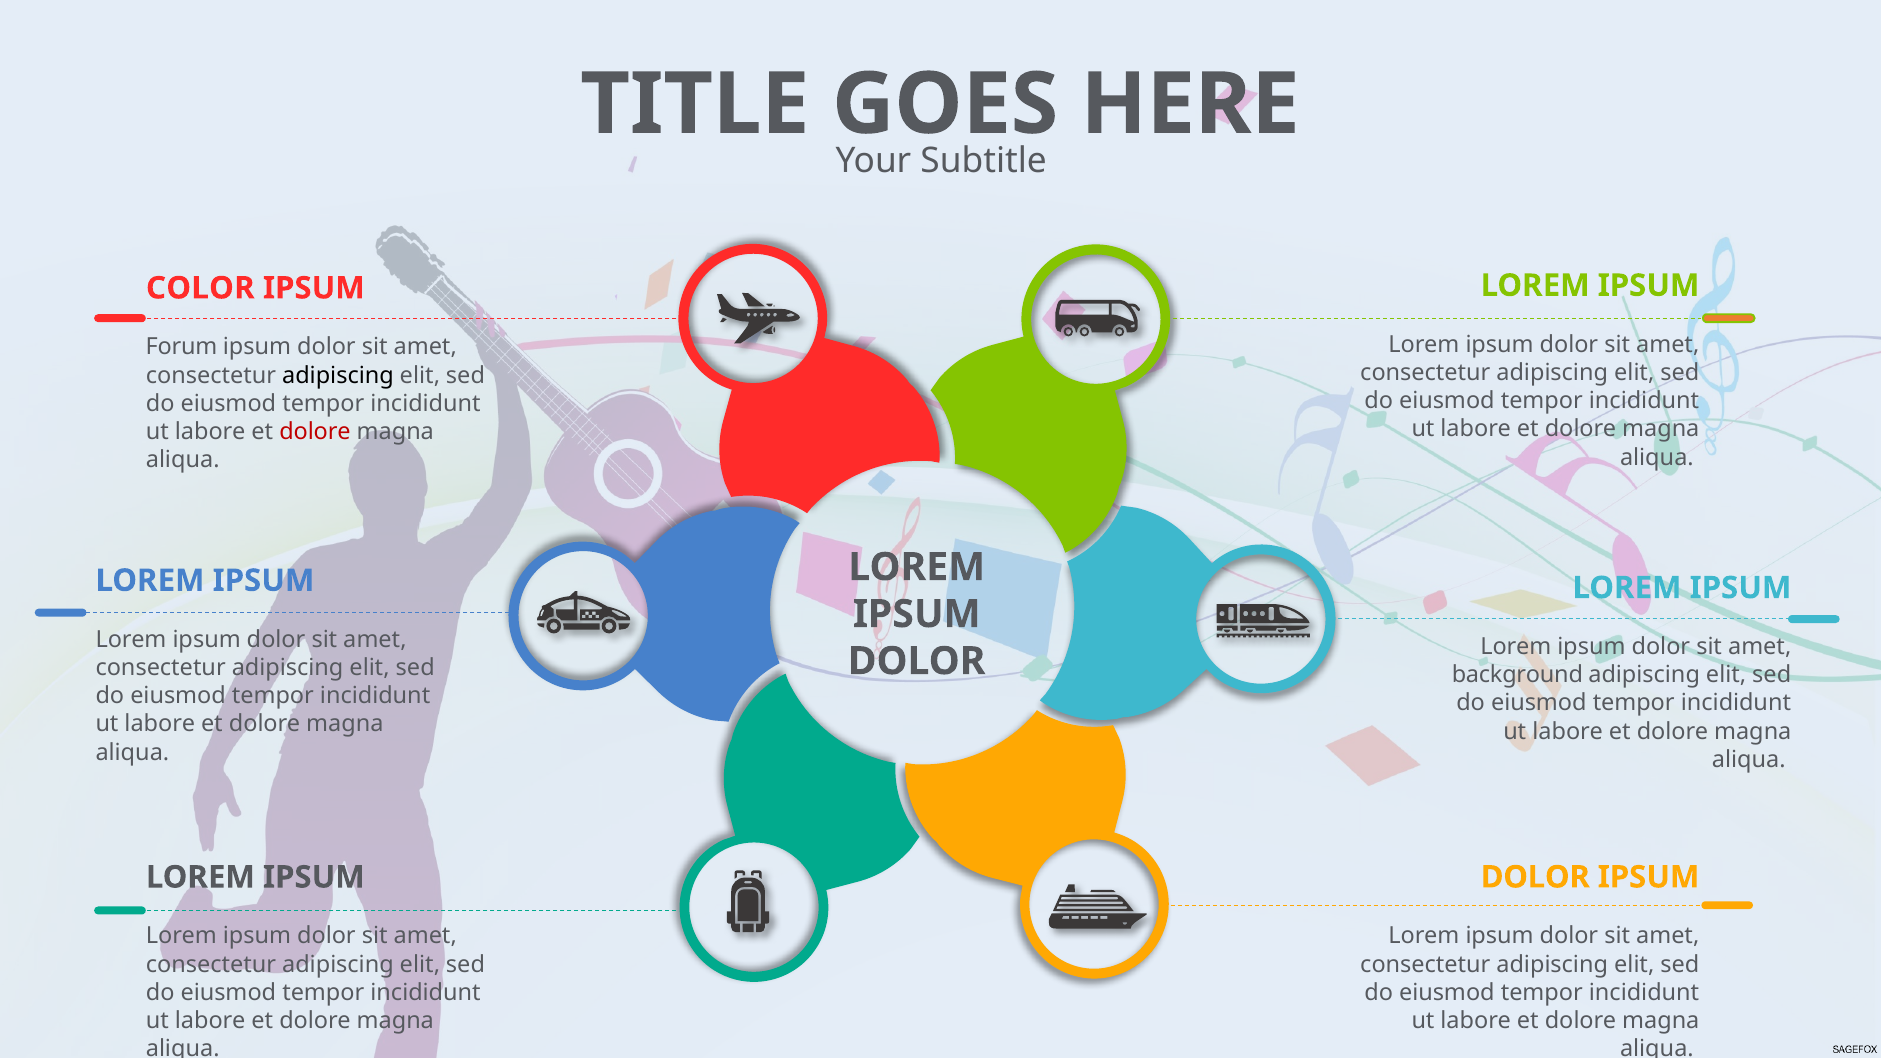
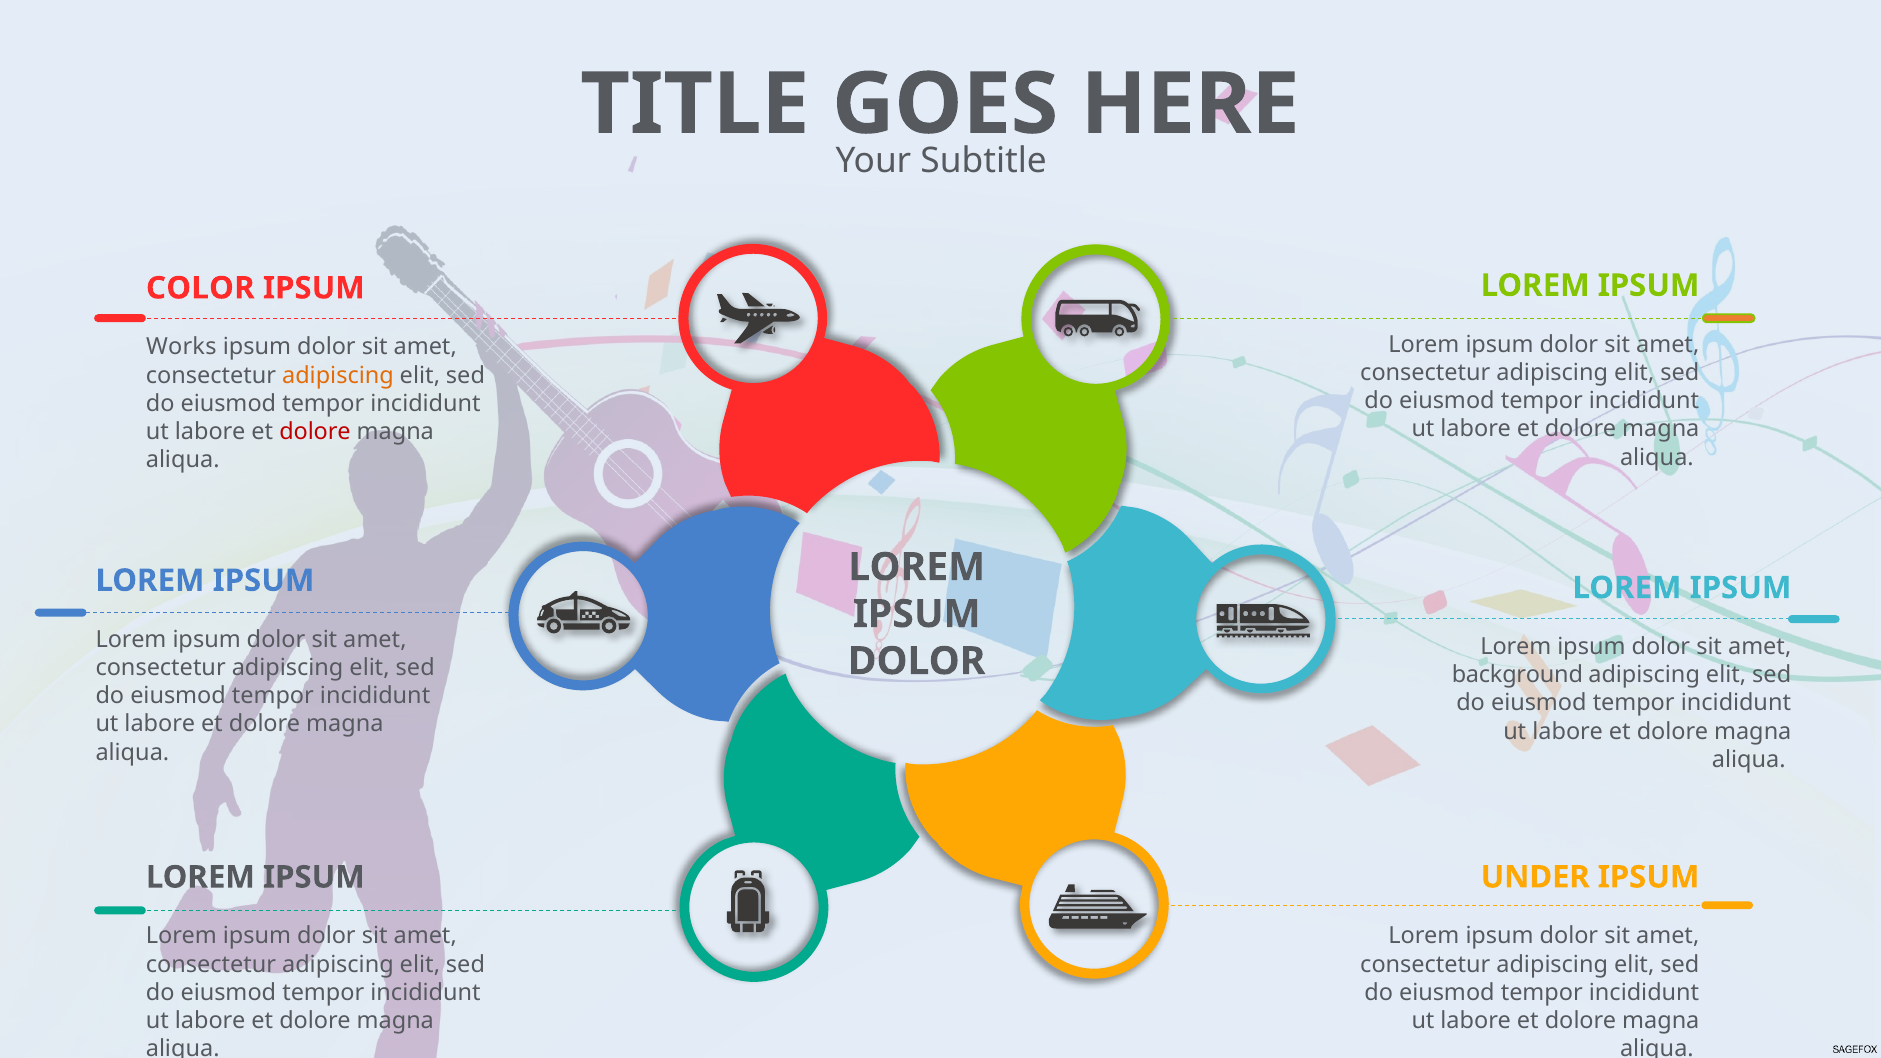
Forum: Forum -> Works (181, 347)
adipiscing colour: black -> orange (338, 375)
DOLOR: DOLOR -> UNDER (1535, 877)
